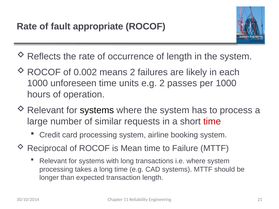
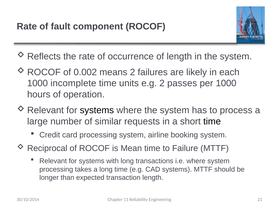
appropriate: appropriate -> component (98, 26)
unforeseen: unforeseen -> incomplete (73, 83)
time colour: red -> black (212, 122)
